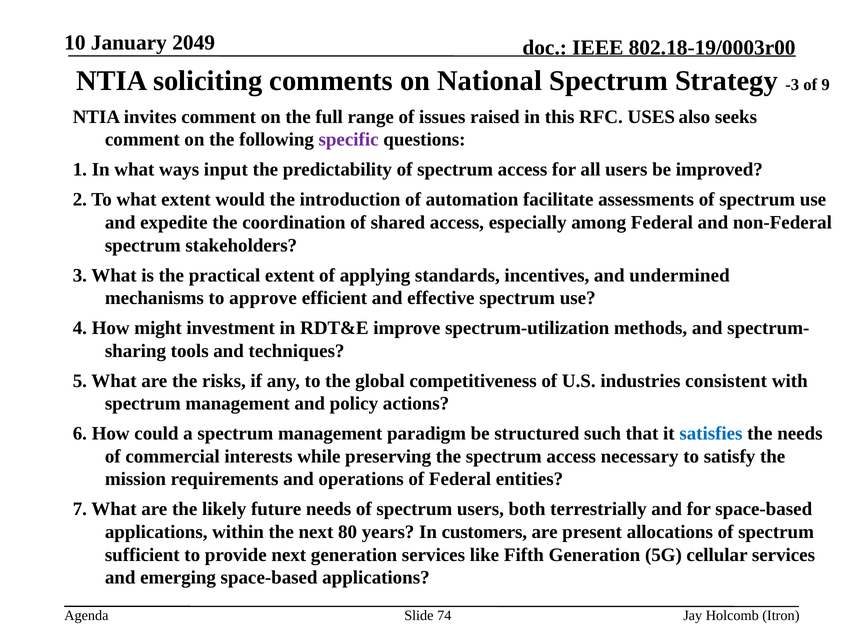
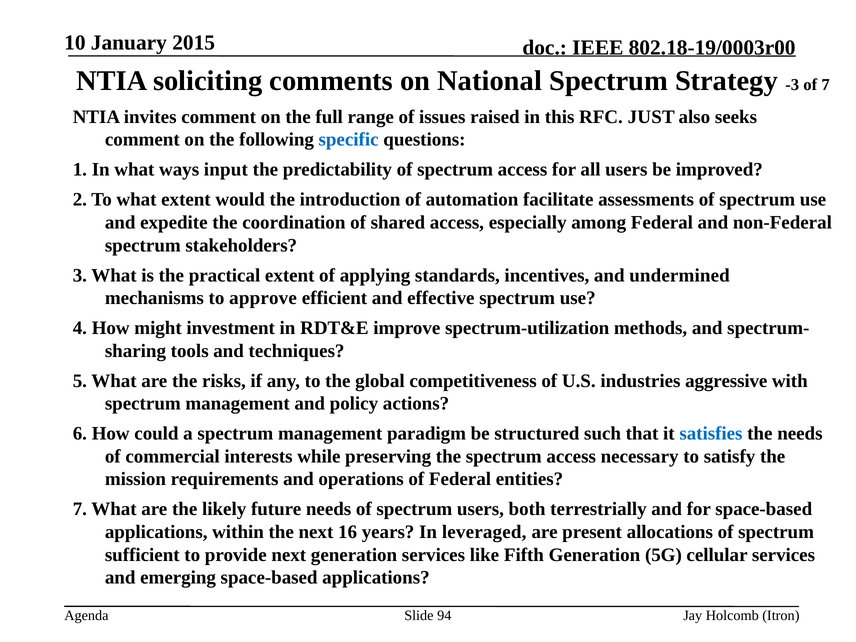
2049: 2049 -> 2015 (194, 43)
of 9: 9 -> 7 (826, 85)
USES: USES -> JUST (651, 117)
specific colour: purple -> blue (349, 140)
consistent: consistent -> aggressive (726, 381)
80: 80 -> 16 (348, 532)
customers: customers -> leveraged (484, 532)
74: 74 -> 94 (444, 616)
